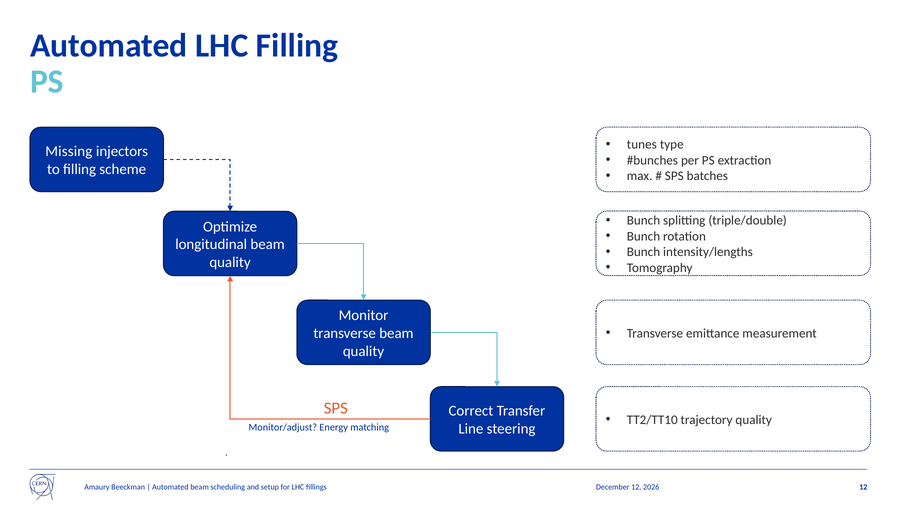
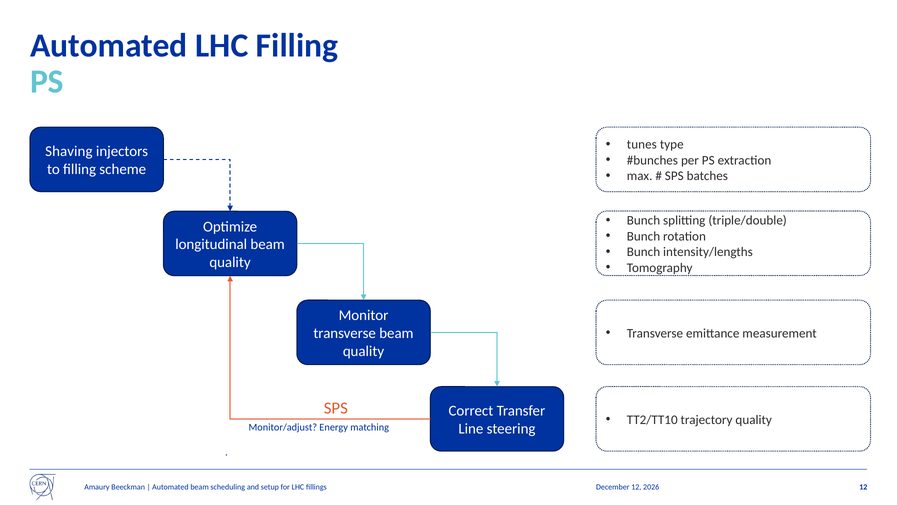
Missing: Missing -> Shaving (69, 151)
